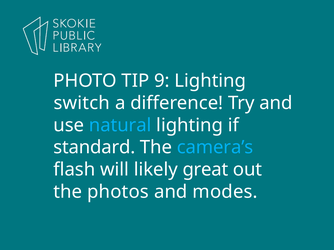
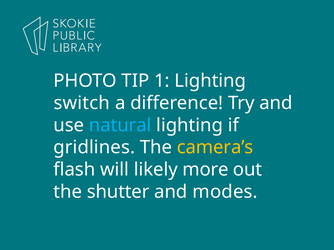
9: 9 -> 1 (162, 81)
standard: standard -> gridlines (94, 148)
camera’s colour: light blue -> yellow (215, 148)
great: great -> more (205, 170)
photos: photos -> shutter (118, 192)
